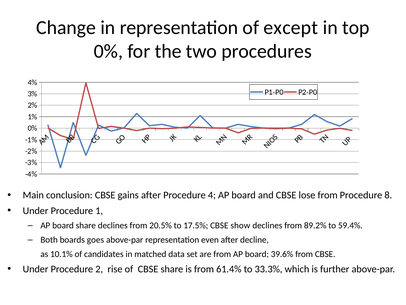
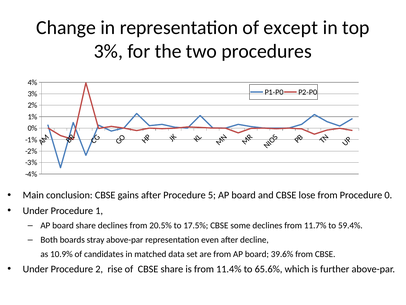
0%: 0% -> 3% (108, 51)
4: 4 -> 5 (212, 195)
8: 8 -> 0 (388, 195)
show: show -> some (240, 225)
89.2%: 89.2% -> 11.7% (315, 225)
goes: goes -> stray (96, 240)
10.1%: 10.1% -> 10.9% (61, 254)
61.4%: 61.4% -> 11.4% (229, 269)
33.3%: 33.3% -> 65.6% (269, 269)
